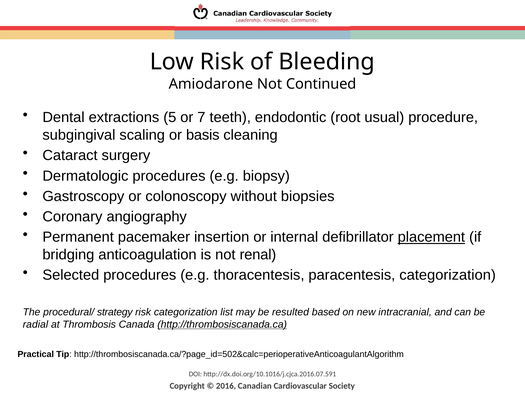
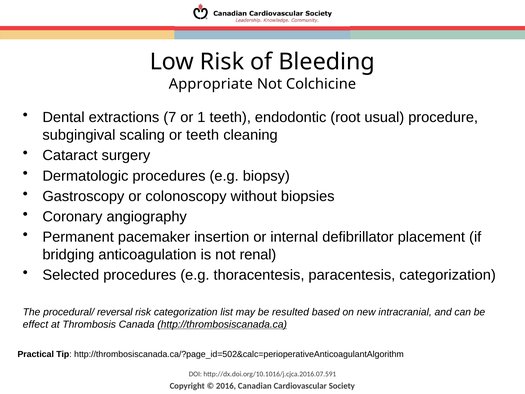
Amiodarone: Amiodarone -> Appropriate (211, 84)
Continued: Continued -> Colchicine (321, 84)
5: 5 -> 7 (170, 117)
7: 7 -> 1 (201, 117)
or basis: basis -> teeth (203, 135)
placement underline: present -> none (431, 237)
strategy: strategy -> reversal (115, 312)
radial: radial -> effect (35, 324)
